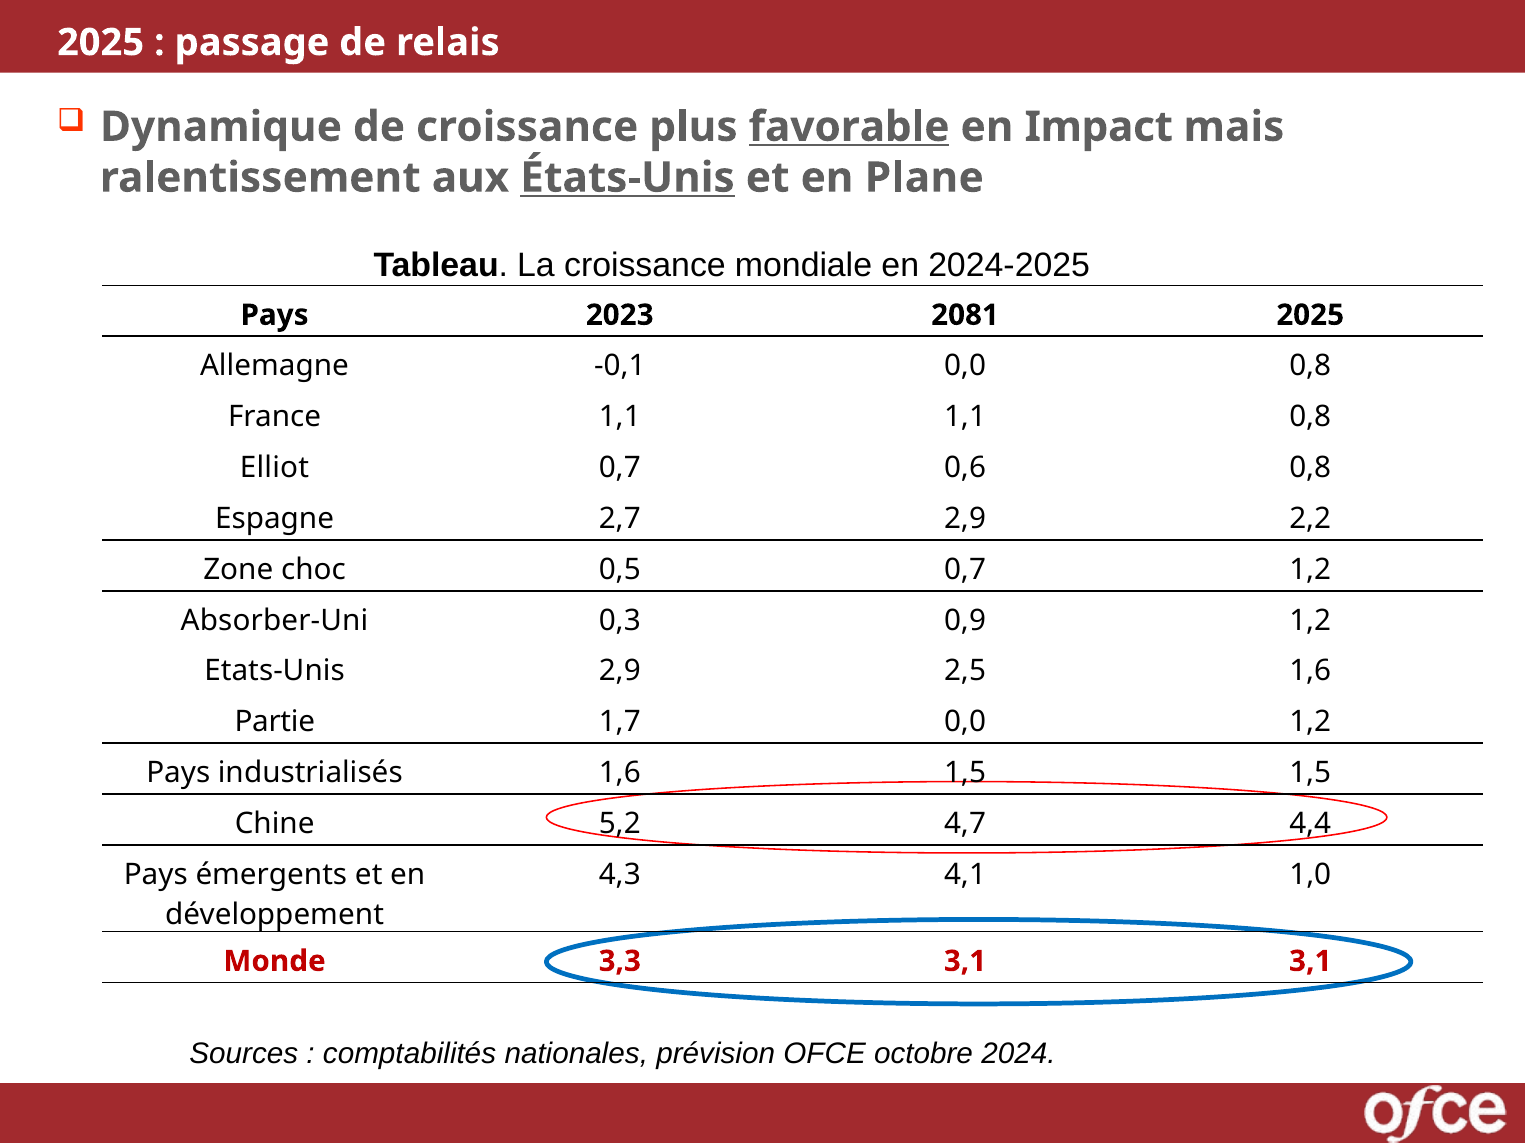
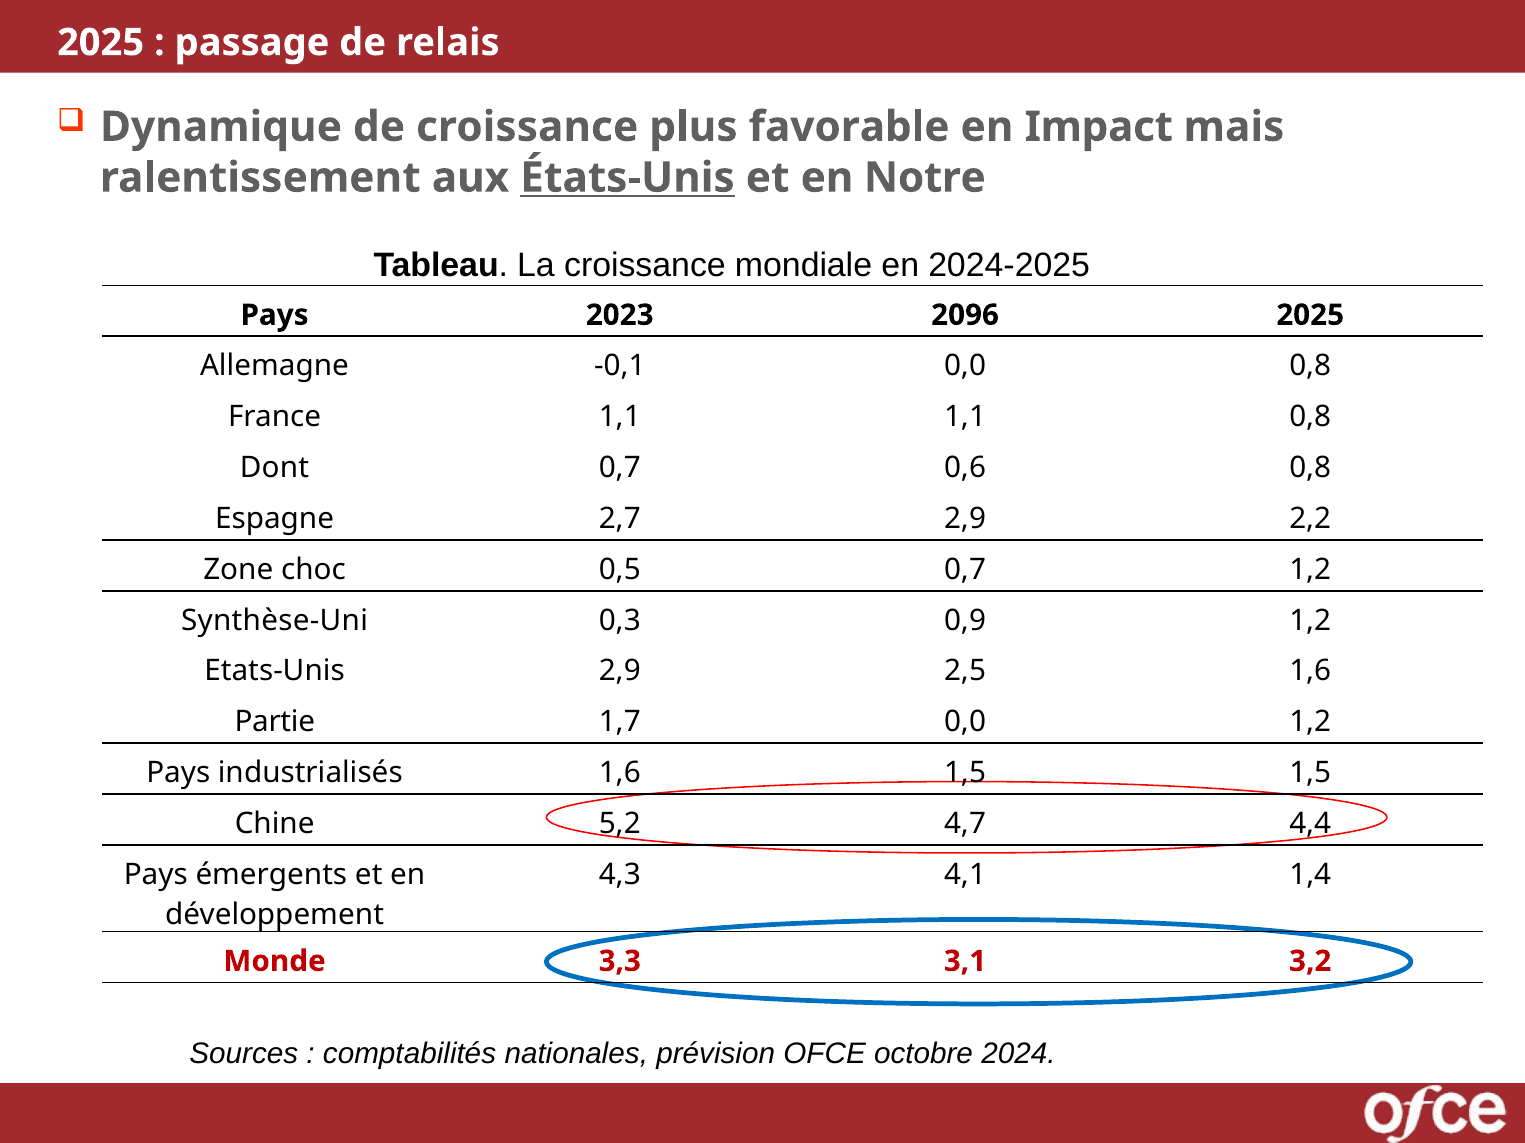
favorable underline: present -> none (849, 127)
Plane: Plane -> Notre (925, 178)
2081: 2081 -> 2096 (965, 315)
Elliot: Elliot -> Dont (274, 468)
Absorber-Uni: Absorber-Uni -> Synthèse-Uni (274, 621)
1,0: 1,0 -> 1,4 (1310, 875)
3,1 3,1: 3,1 -> 3,2 (1310, 962)
